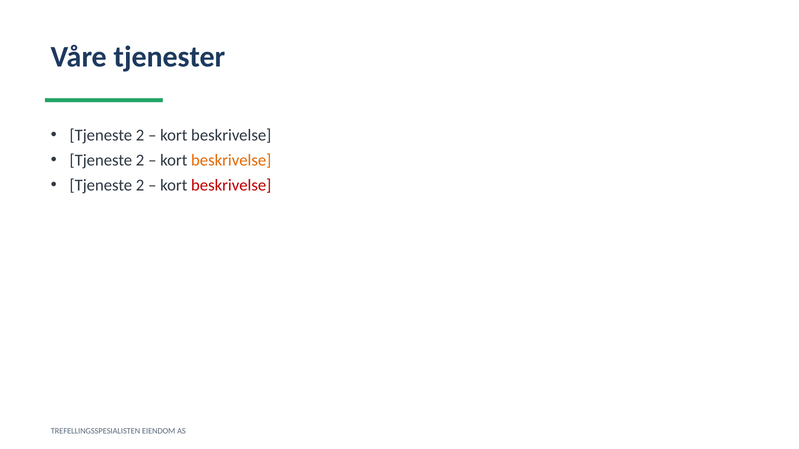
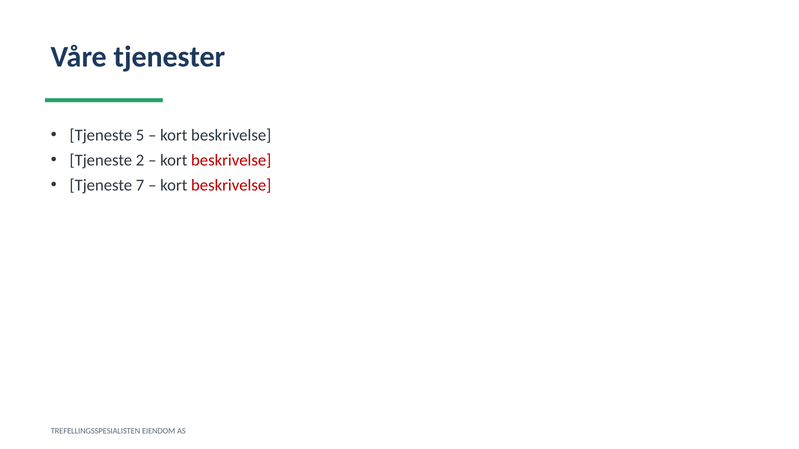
2: 2 -> 5 (140, 135)
beskrivelse colour: orange -> red (231, 160)
2: 2 -> 7 (140, 185)
